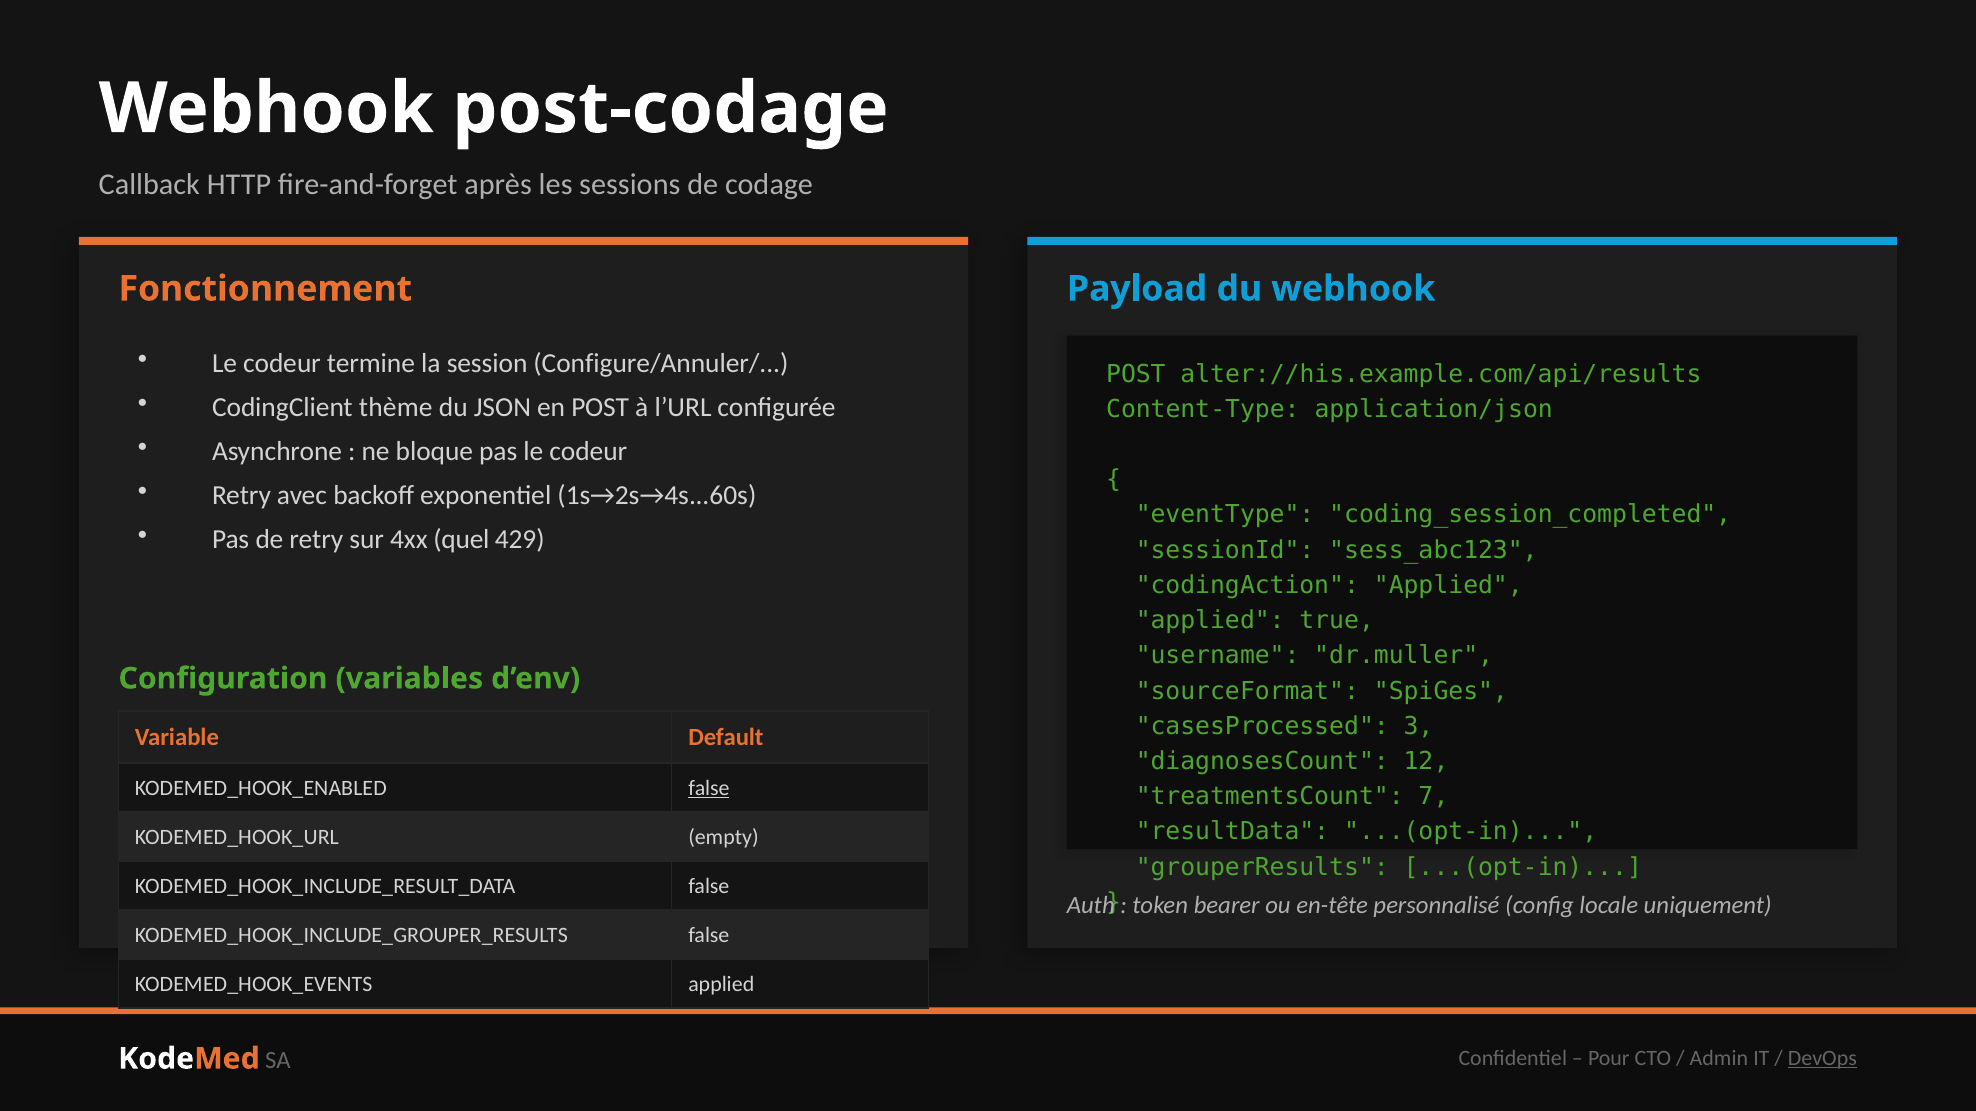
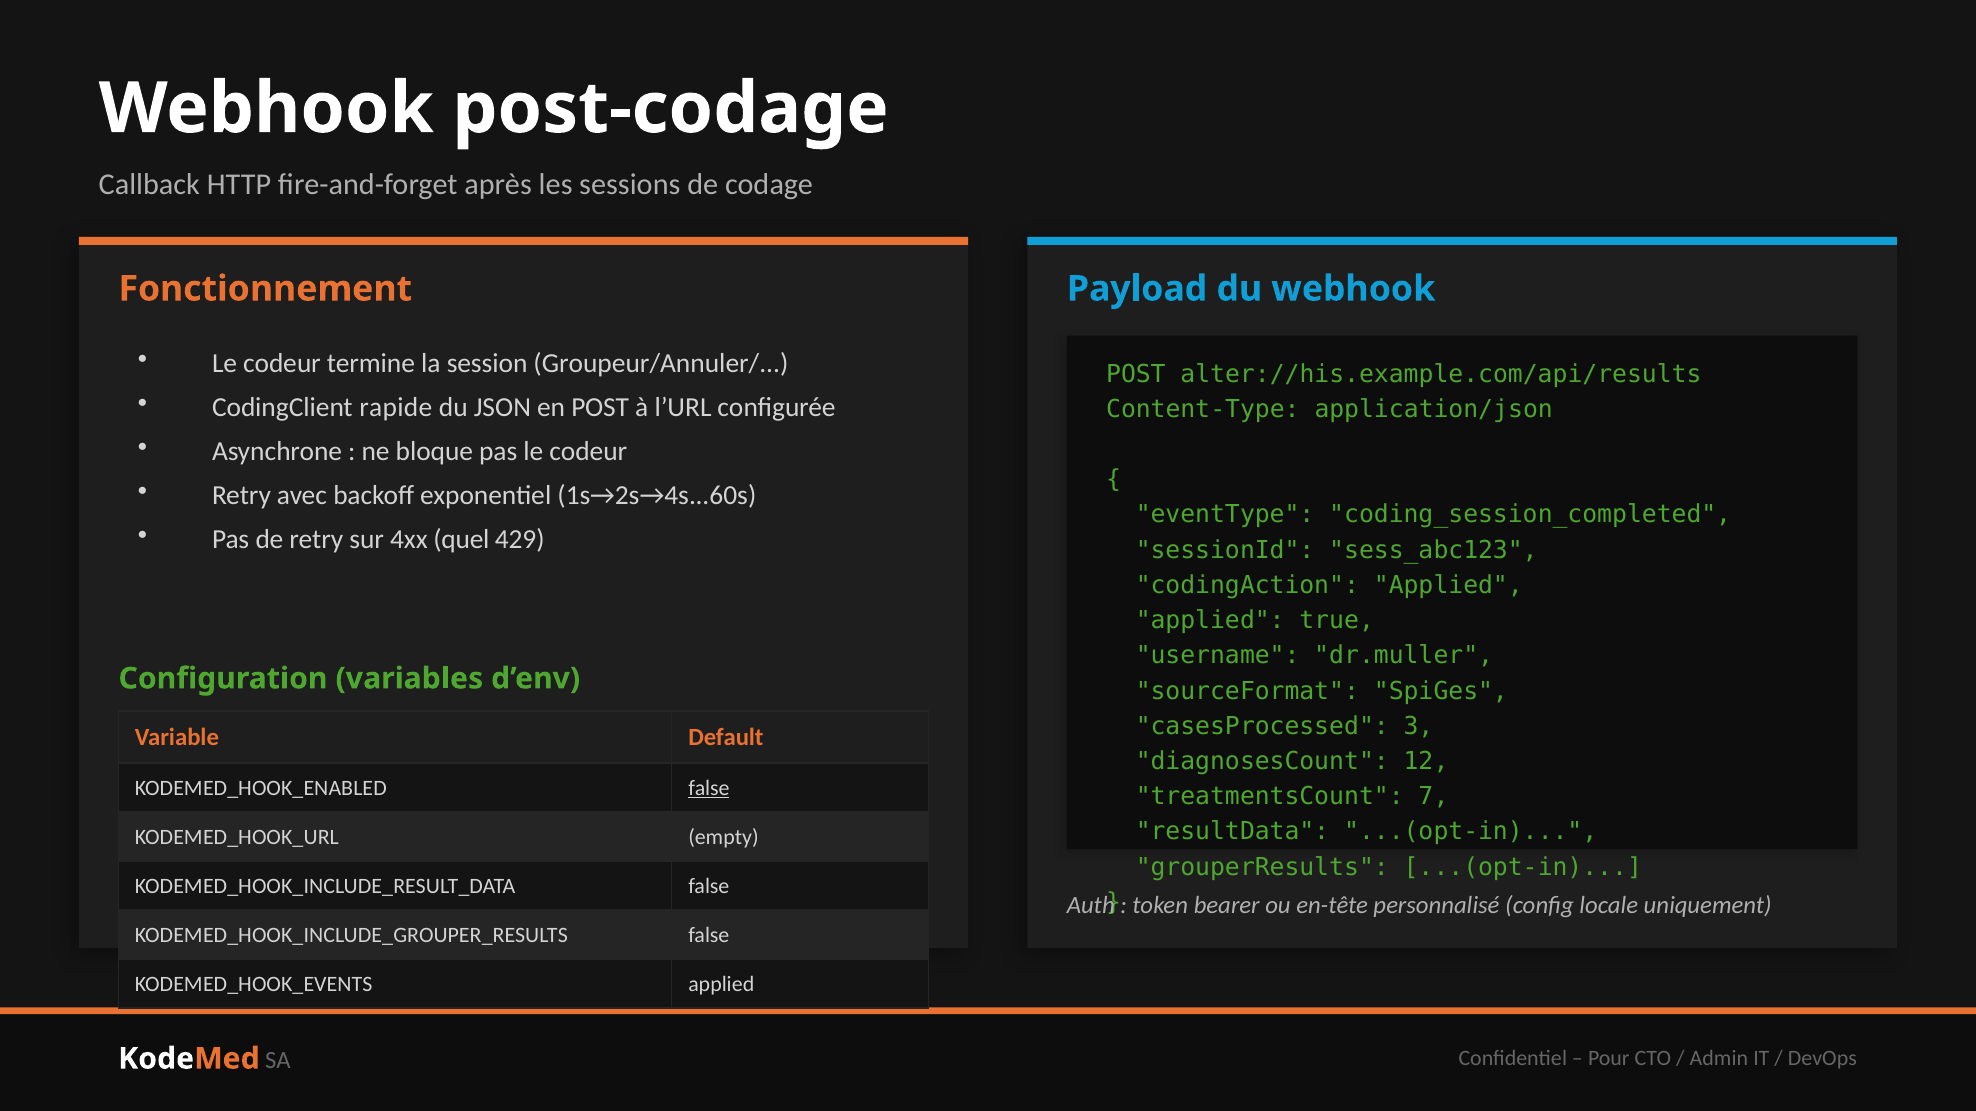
Configure/Annuler/: Configure/Annuler/ -> Groupeur/Annuler/ (661, 364)
thème: thème -> rapide (396, 408)
DevOps underline: present -> none (1822, 1059)
